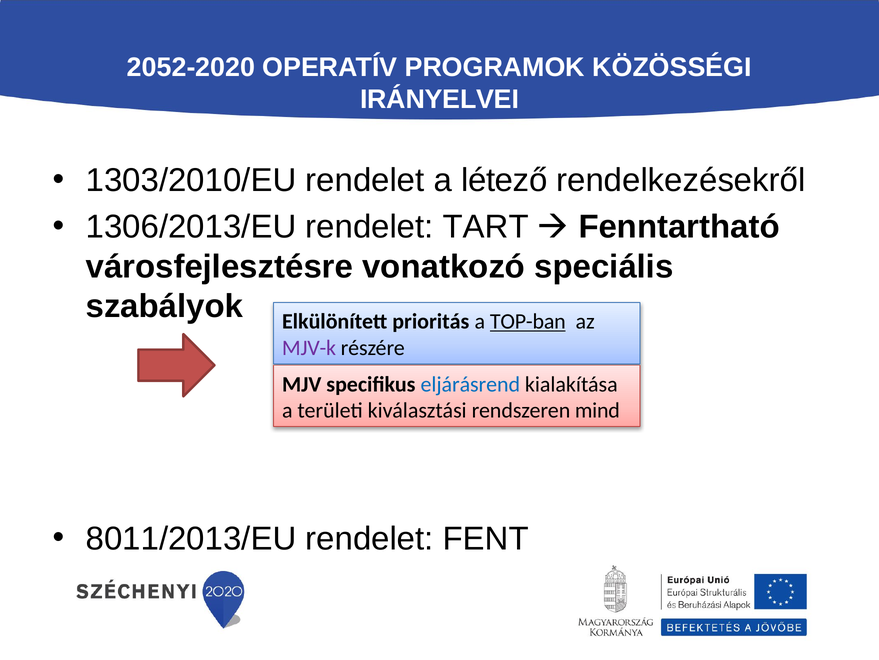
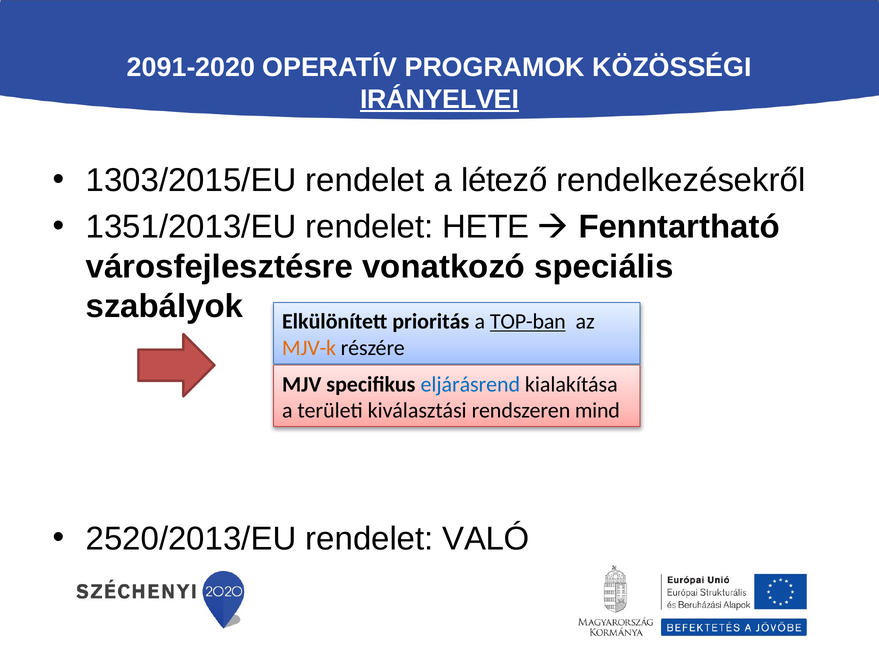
2052-2020: 2052-2020 -> 2091-2020 (191, 67)
IRÁNYELVEI underline: none -> present (440, 99)
1303/2010/EU: 1303/2010/EU -> 1303/2015/EU (191, 180)
1306/2013/EU: 1306/2013/EU -> 1351/2013/EU (191, 227)
TART: TART -> HETE (486, 227)
MJV-k colour: purple -> orange (309, 347)
8011/2013/EU: 8011/2013/EU -> 2520/2013/EU (191, 538)
FENT: FENT -> VALÓ (486, 538)
